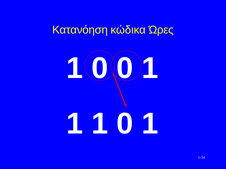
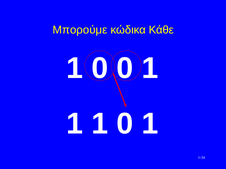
Κατανόηση: Κατανόηση -> Μπορούμε (80, 30)
Ώρες: Ώρες -> Κάθε (161, 30)
